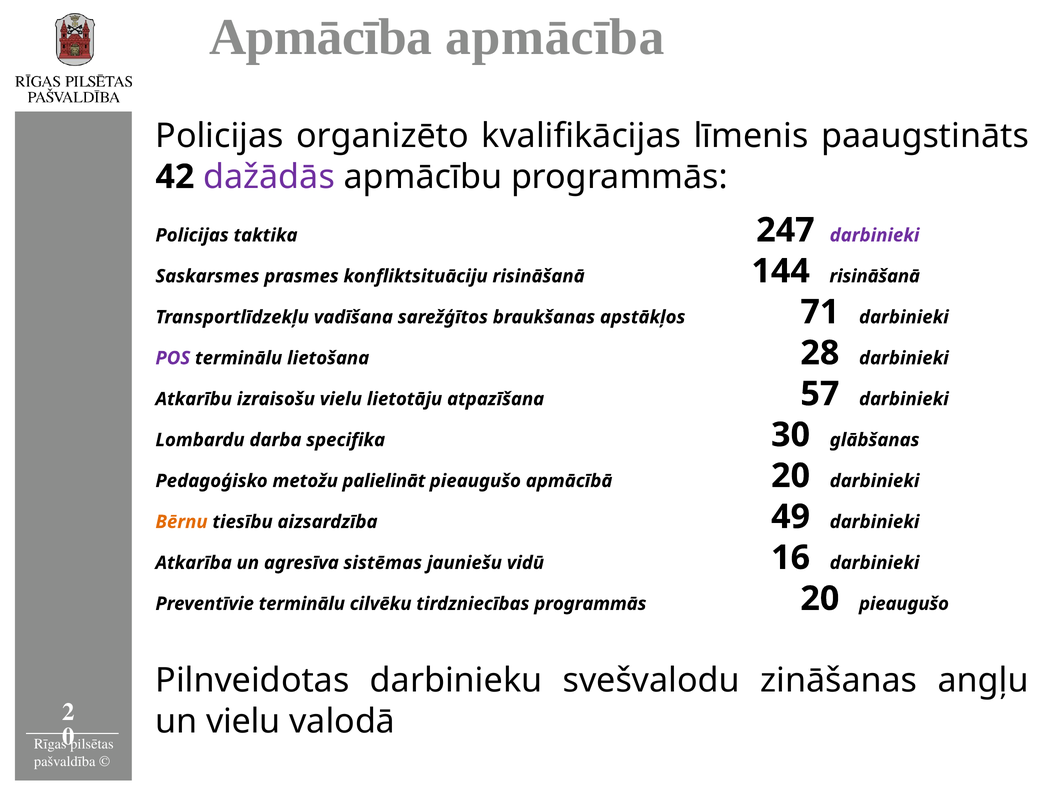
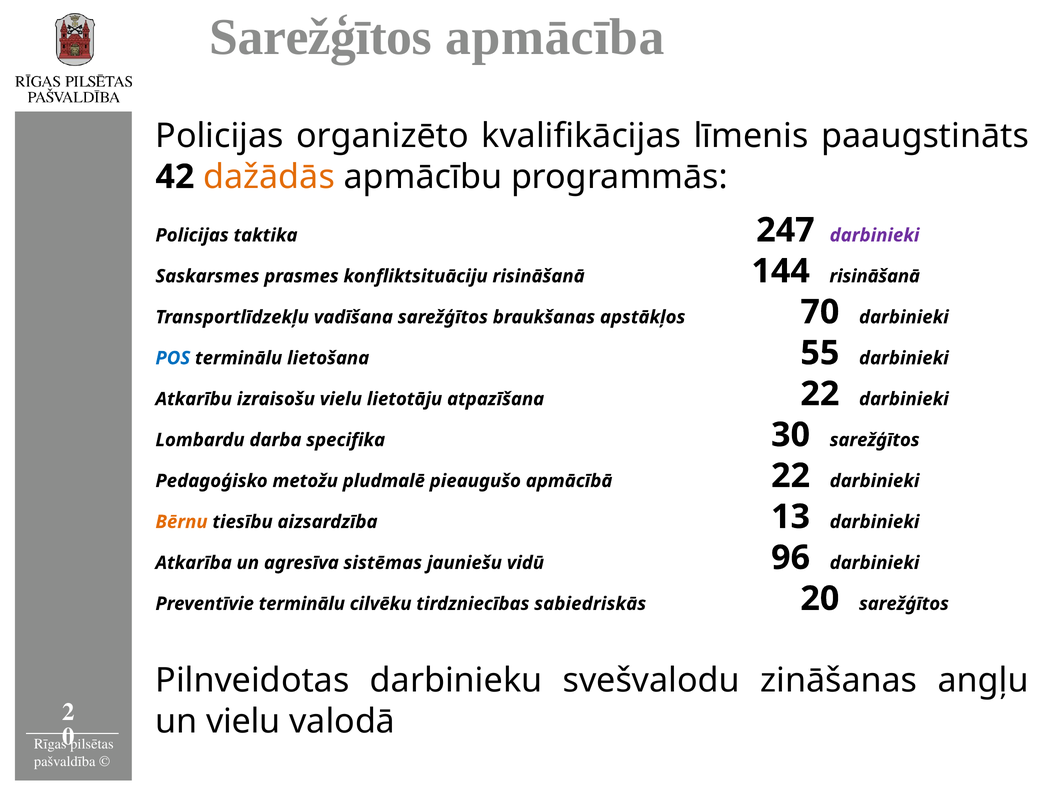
Apmācība: Apmācība -> Sarežģītos (321, 37)
dažādās colour: purple -> orange (269, 177)
71: 71 -> 70 (820, 312)
POS colour: purple -> blue (173, 358)
28: 28 -> 55 (820, 353)
atpazīšana 57: 57 -> 22 (820, 394)
30 glābšanas: glābšanas -> sarežģītos (875, 440)
palielināt: palielināt -> pludmalē (384, 481)
apmācībā 20: 20 -> 22 (791, 476)
49: 49 -> 13 (791, 517)
16: 16 -> 96 (791, 558)
tirdzniecības programmās: programmās -> sabiedriskās (590, 604)
20 pieaugušo: pieaugušo -> sarežģītos (904, 604)
